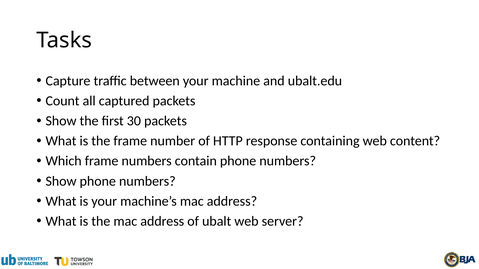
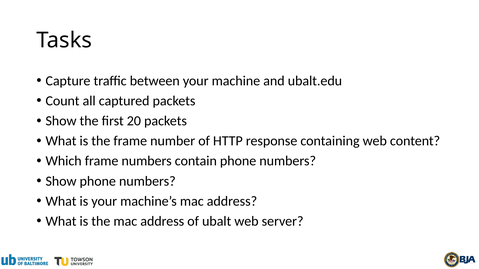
30: 30 -> 20 (134, 121)
